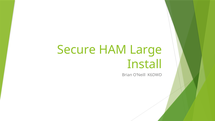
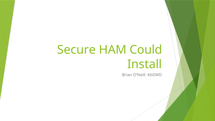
Large: Large -> Could (146, 50)
